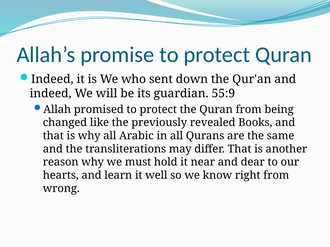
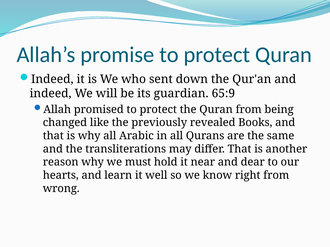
55:9: 55:9 -> 65:9 (223, 94)
